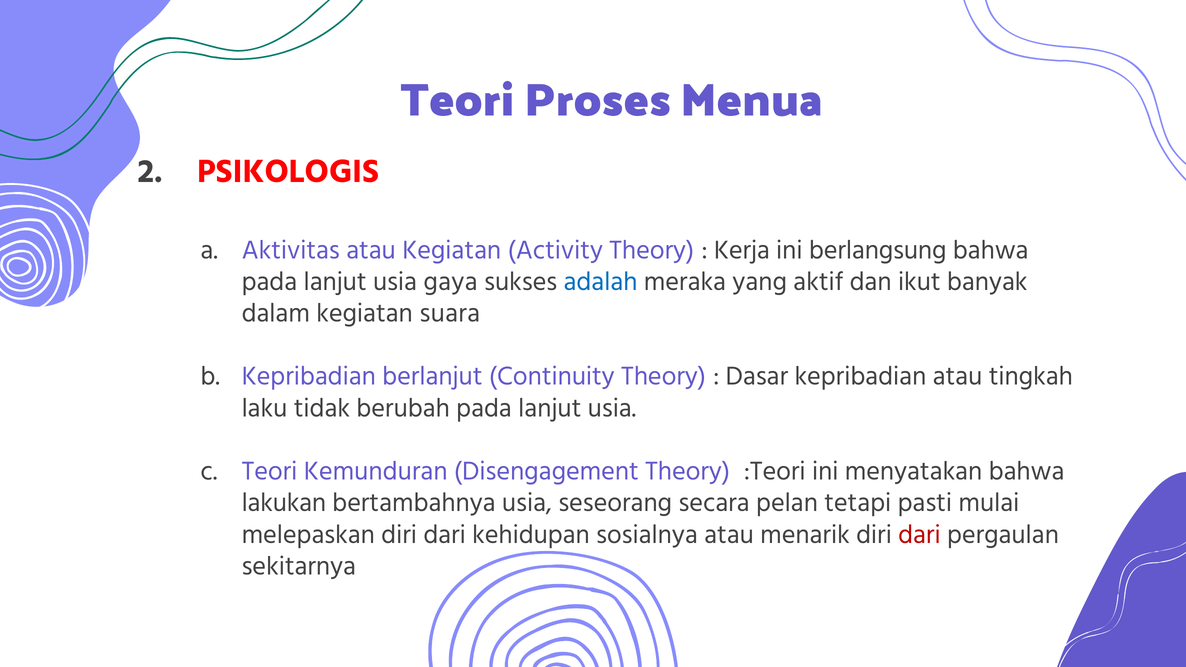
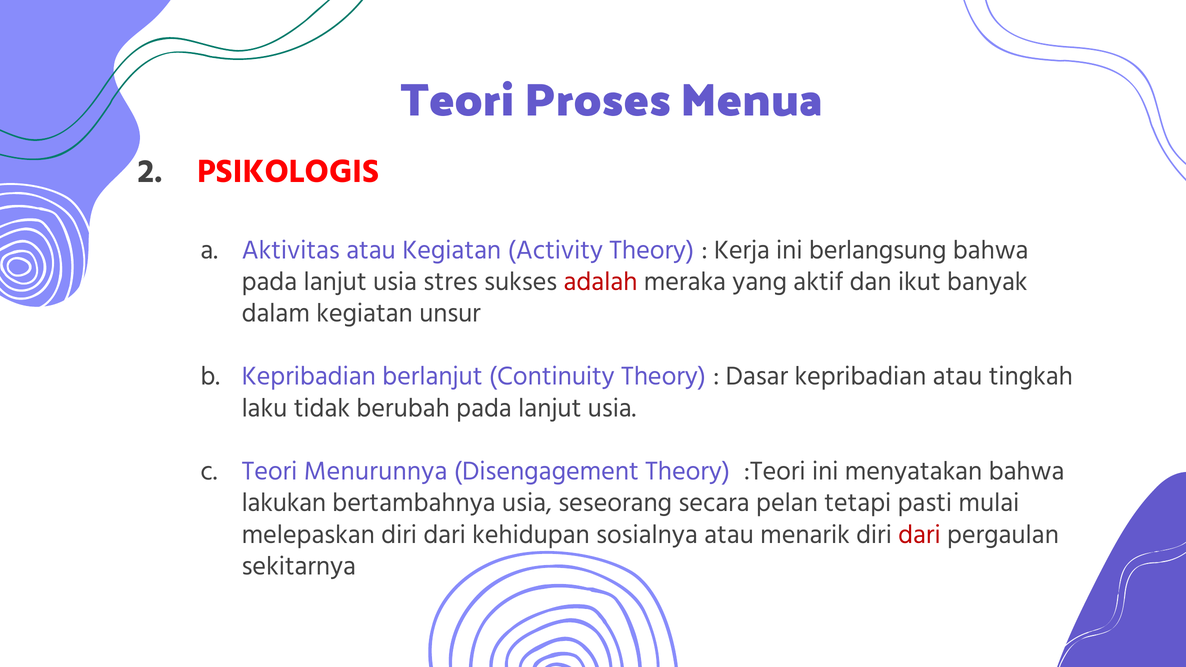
gaya: gaya -> stres (451, 282)
adalah colour: blue -> red (601, 282)
suara: suara -> unsur (450, 313)
Kemunduran: Kemunduran -> Menurunnya (376, 471)
